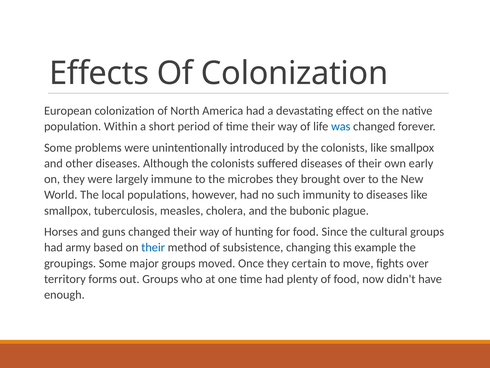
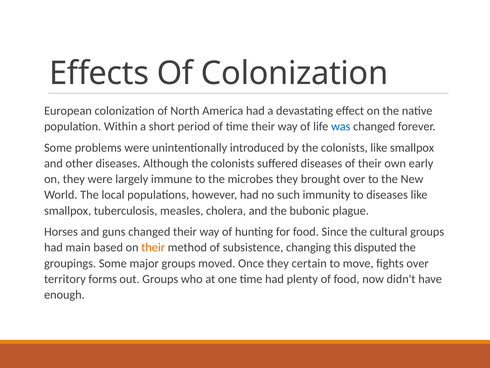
army: army -> main (78, 247)
their colour: blue -> orange (153, 247)
example: example -> disputed (375, 247)
